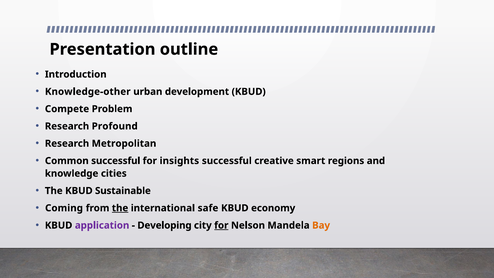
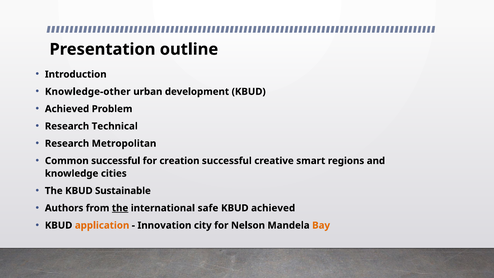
Compete: Compete -> Achieved (67, 109)
Profound: Profound -> Technical (115, 126)
insights: insights -> creation (179, 161)
Coming: Coming -> Authors (64, 208)
KBUD economy: economy -> achieved (273, 208)
application colour: purple -> orange (102, 225)
Developing: Developing -> Innovation (164, 225)
for underline: present -> none (221, 225)
